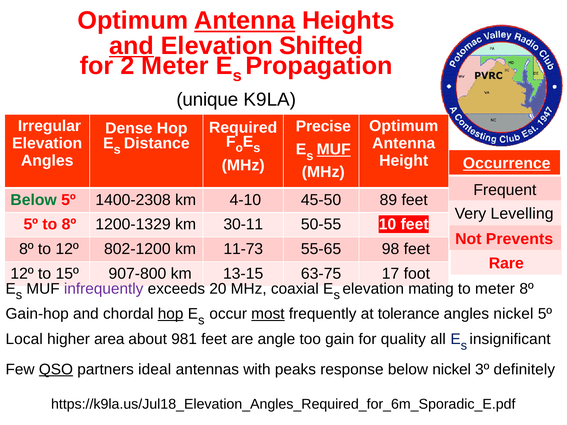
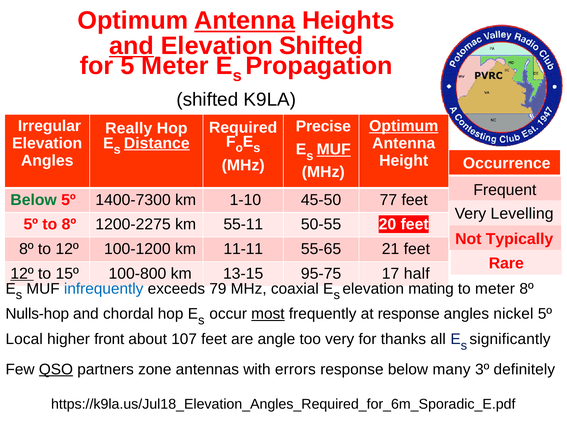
2: 2 -> 5 (127, 66)
unique: unique -> shifted (207, 100)
Optimum underline: none -> present (404, 126)
Dense: Dense -> Really (129, 128)
Distance underline: none -> present (157, 143)
Occurrence underline: present -> none (507, 164)
1400-2308: 1400-2308 -> 1400-7300 (133, 200)
4-10: 4-10 -> 1-10 (245, 200)
89: 89 -> 77 (388, 200)
1200-1329: 1200-1329 -> 1200-2275 (133, 225)
30-11: 30-11 -> 55-11 (243, 225)
10: 10 -> 20 (387, 225)
Prevents: Prevents -> Typically (520, 239)
802-1200: 802-1200 -> 100-1200 (137, 249)
11-73: 11-73 -> 11-11 (243, 249)
98: 98 -> 21 (391, 249)
12º underline: none -> present (22, 274)
907-800: 907-800 -> 100-800 (137, 274)
63-75: 63-75 -> 95-75 (321, 274)
foot: foot -> half (417, 274)
infrequently colour: purple -> blue (104, 289)
20: 20 -> 79 (218, 289)
Gain-hop: Gain-hop -> Nulls-hop (37, 314)
hop underline: present -> none (171, 314)
at tolerance: tolerance -> response (409, 314)
area: area -> front (109, 339)
981: 981 -> 107 (184, 339)
too gain: gain -> very (340, 339)
quality: quality -> thanks (403, 339)
insignificant: insignificant -> significantly (510, 339)
ideal: ideal -> zone (155, 369)
peaks: peaks -> errors (295, 369)
below nickel: nickel -> many (452, 369)
